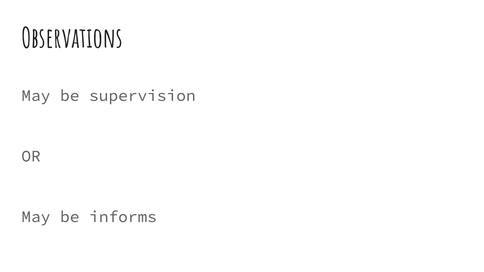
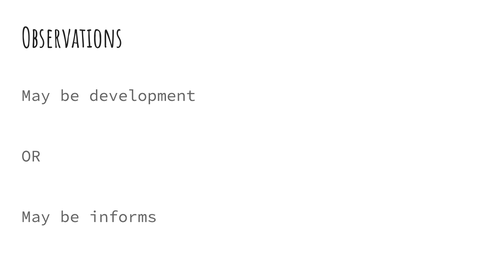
supervision: supervision -> development (142, 96)
